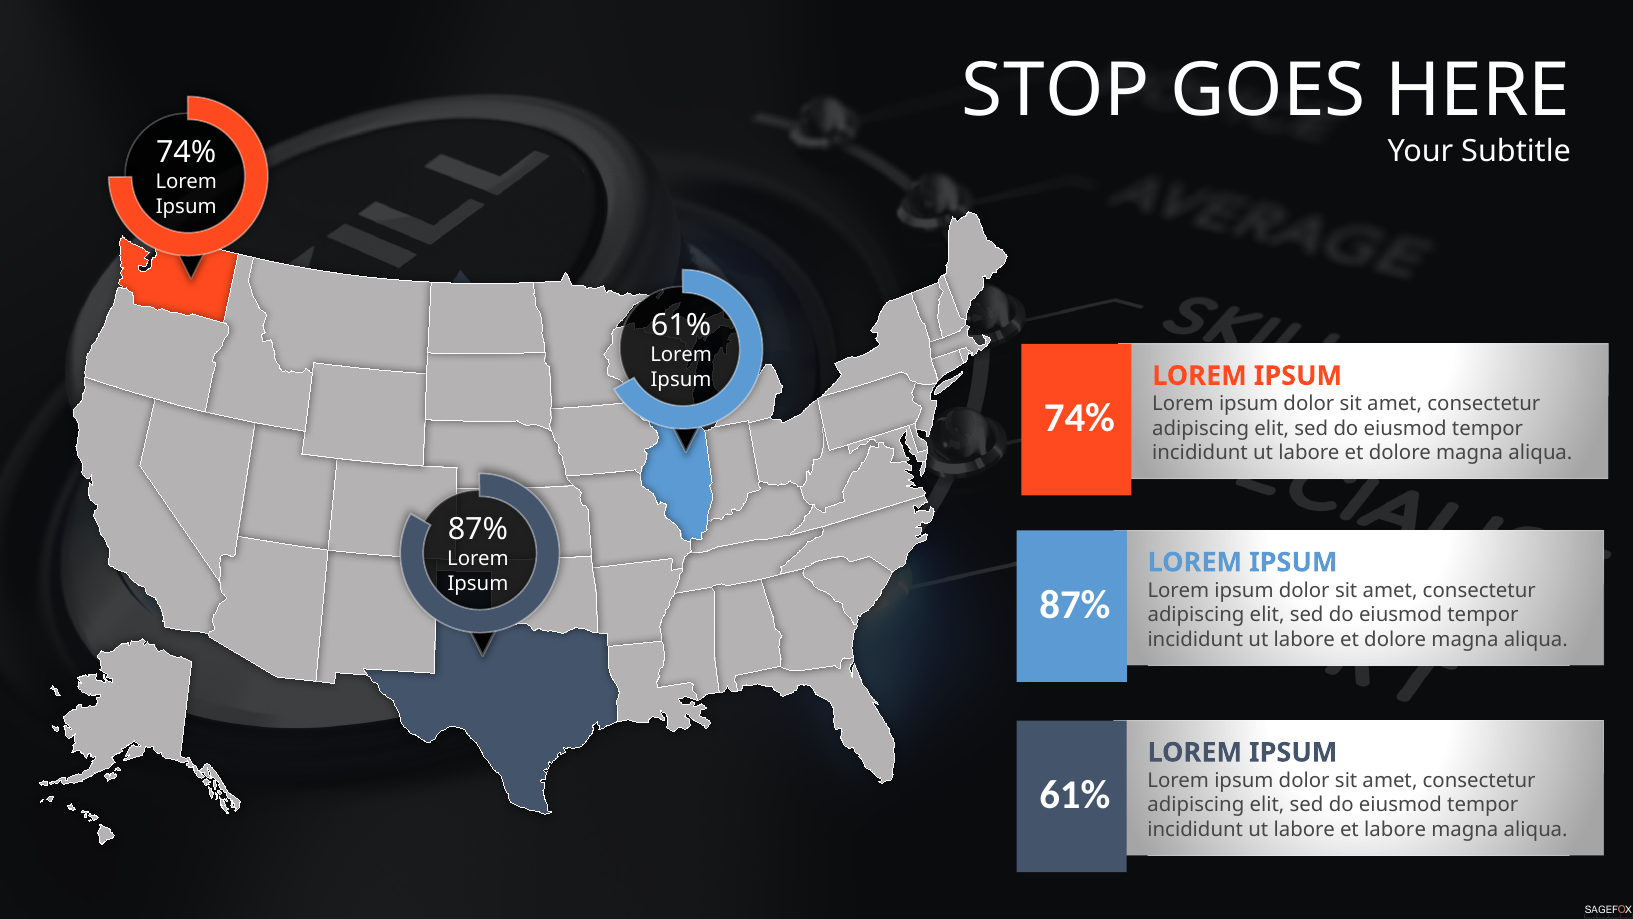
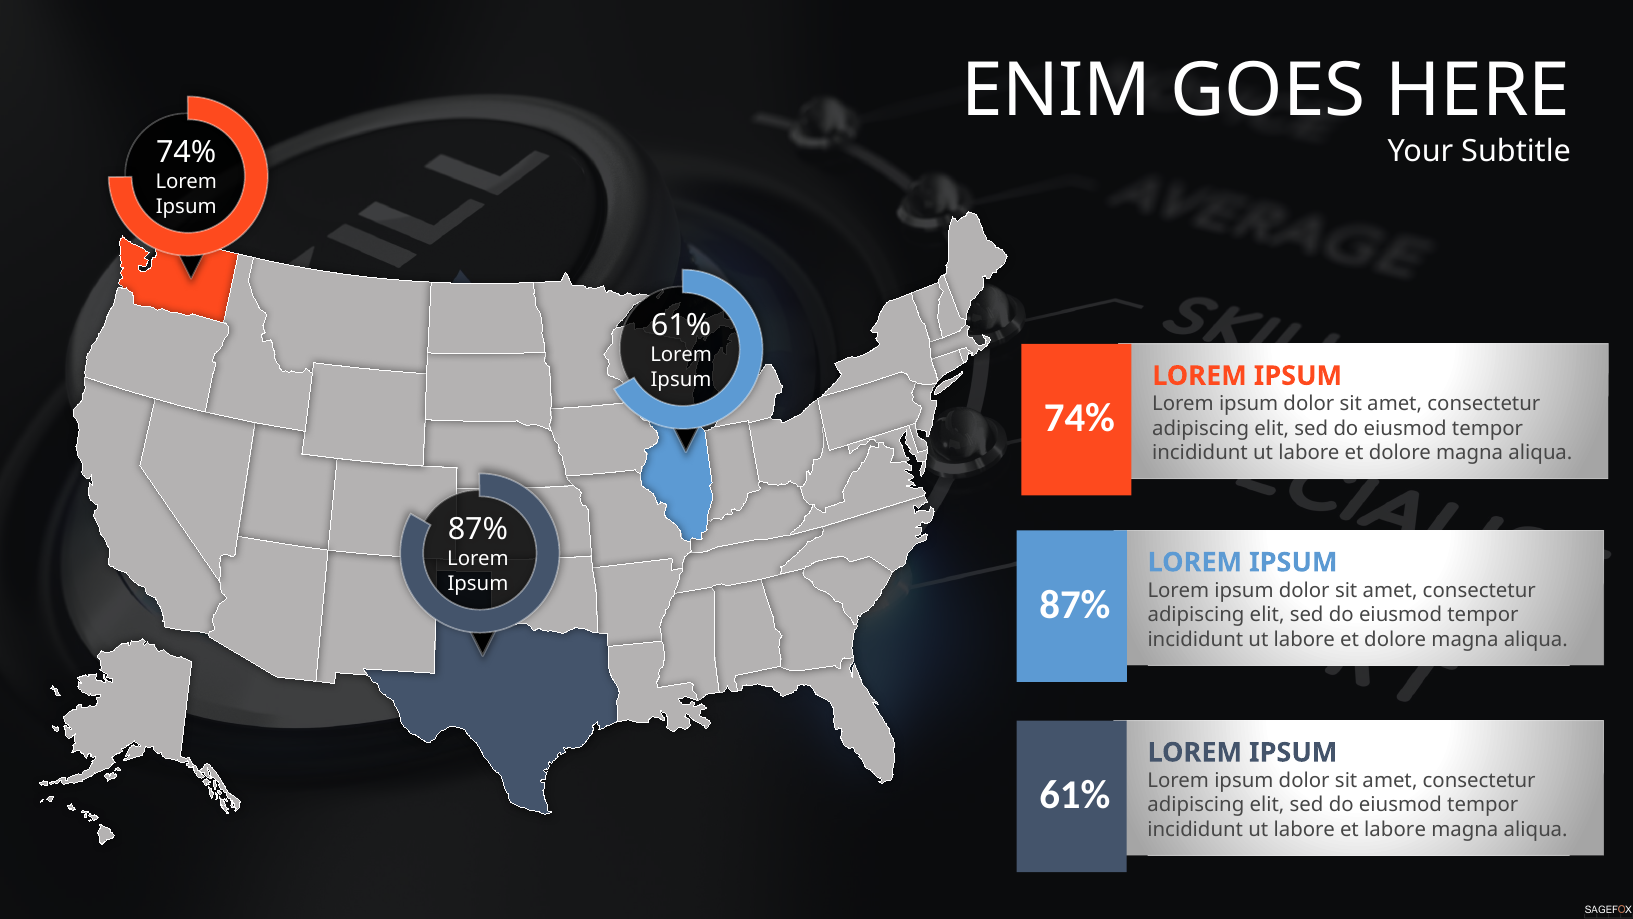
STOP: STOP -> ENIM (1056, 91)
